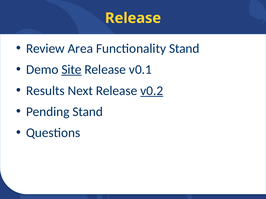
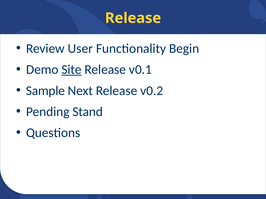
Area: Area -> User (80, 49)
Functionality Stand: Stand -> Begin (184, 49)
Results: Results -> Sample (45, 91)
v0.2 underline: present -> none (152, 91)
